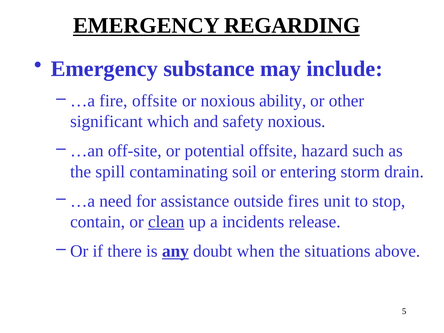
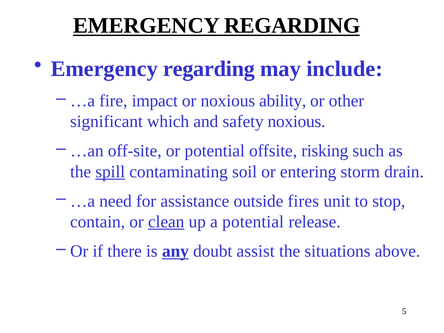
substance: substance -> regarding (209, 69)
fire offsite: offsite -> impact (155, 101)
hazard: hazard -> risking (325, 151)
spill underline: none -> present (110, 172)
a incidents: incidents -> potential (253, 222)
when: when -> assist (256, 251)
